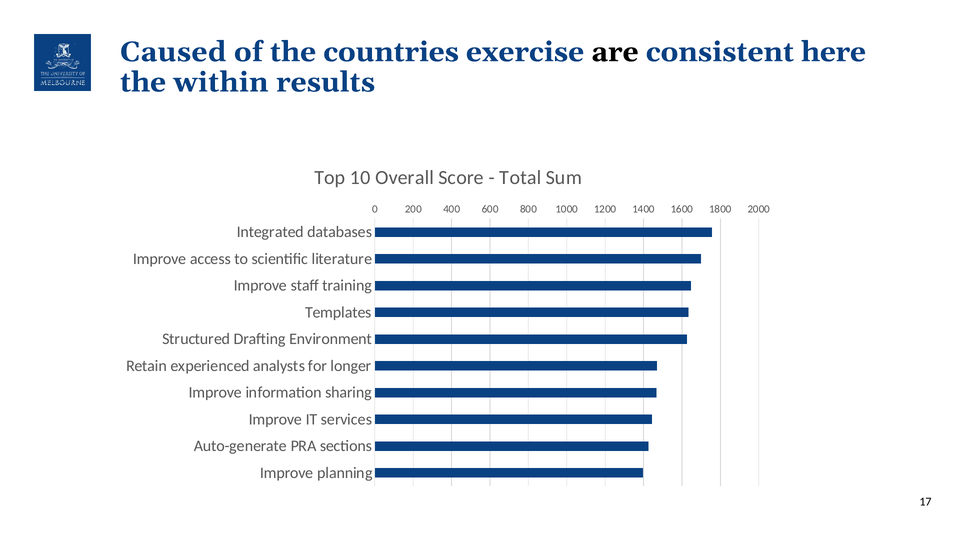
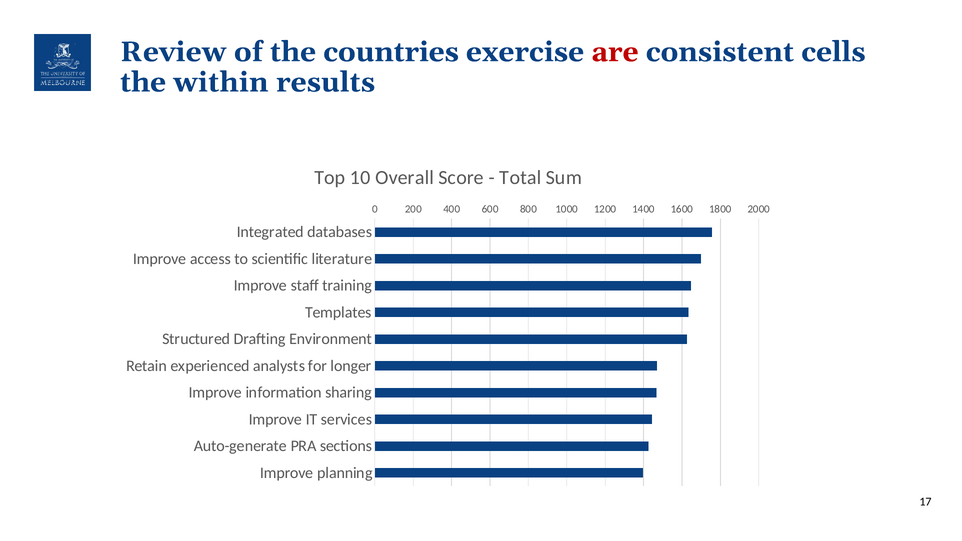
Caused: Caused -> Review (173, 52)
are colour: black -> red (615, 52)
here: here -> cells (833, 52)
